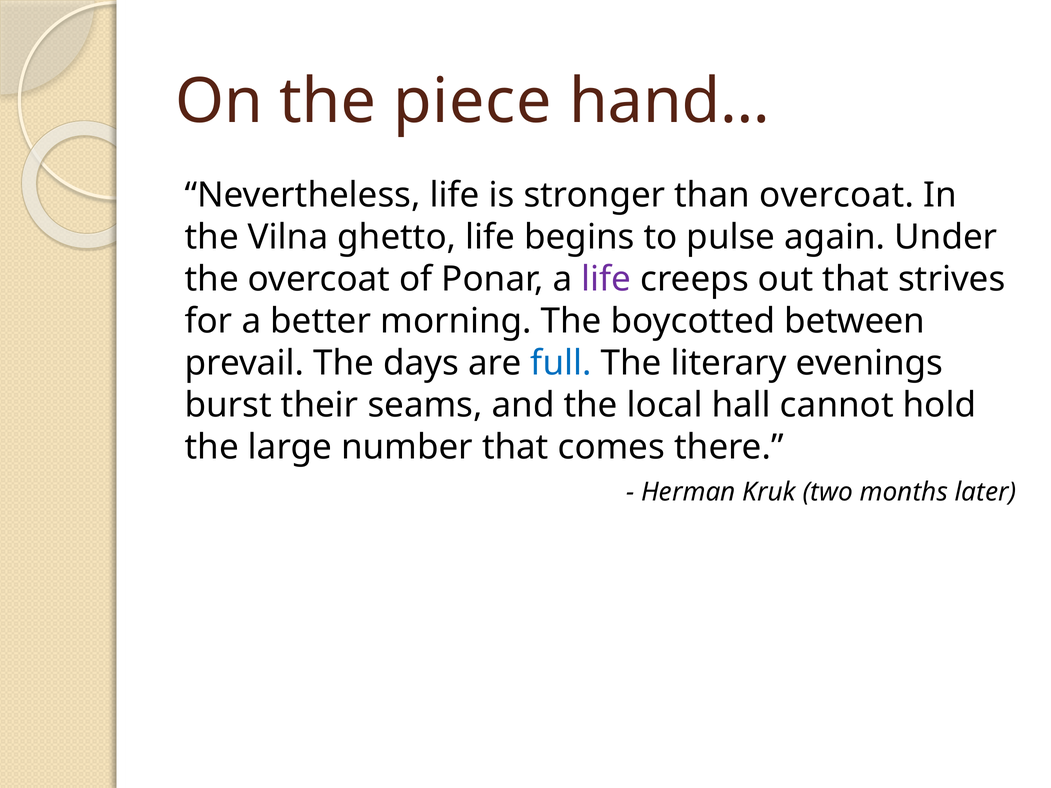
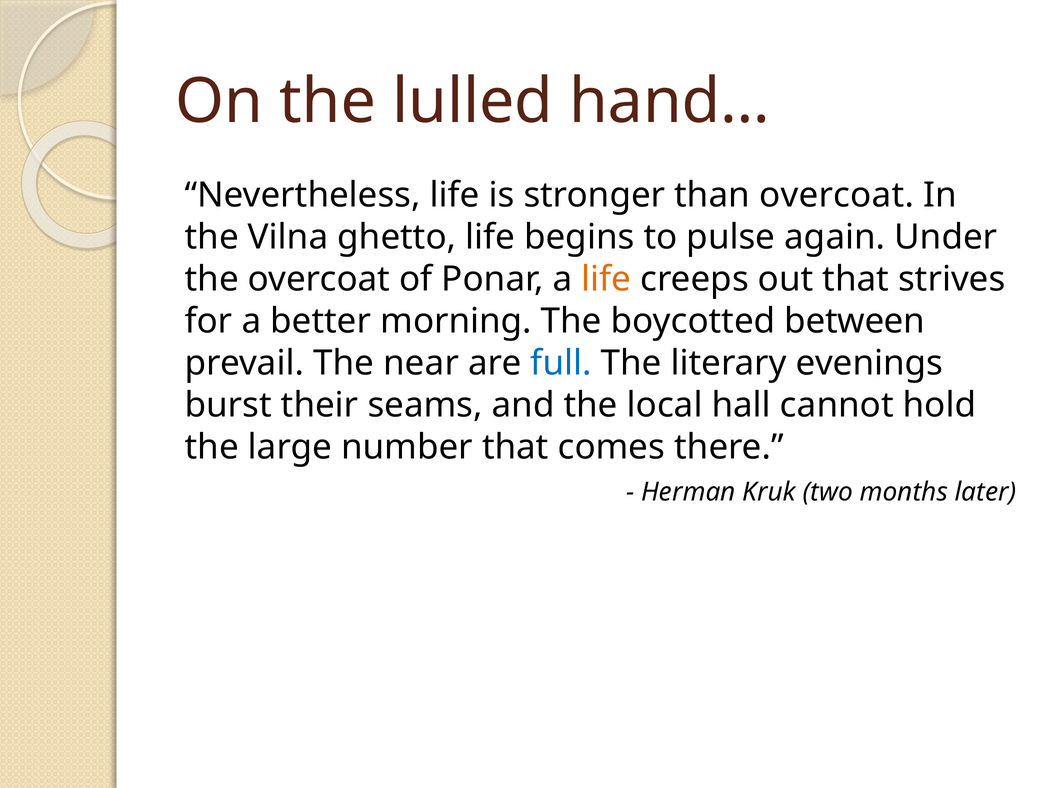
piece: piece -> lulled (473, 102)
life colour: purple -> orange (606, 279)
days: days -> near (421, 363)
